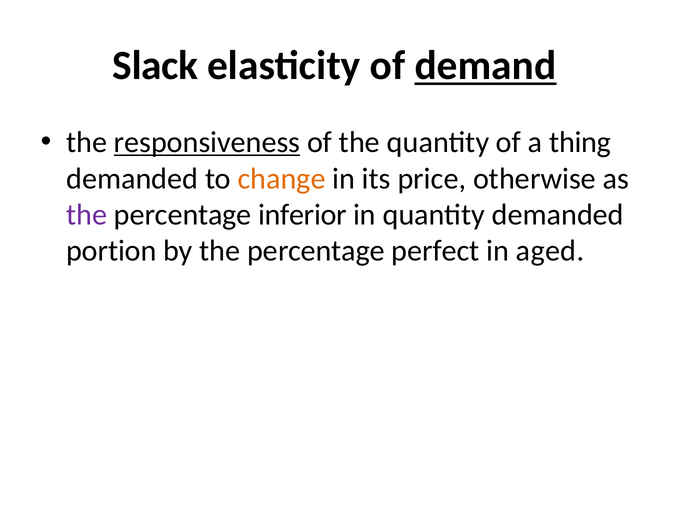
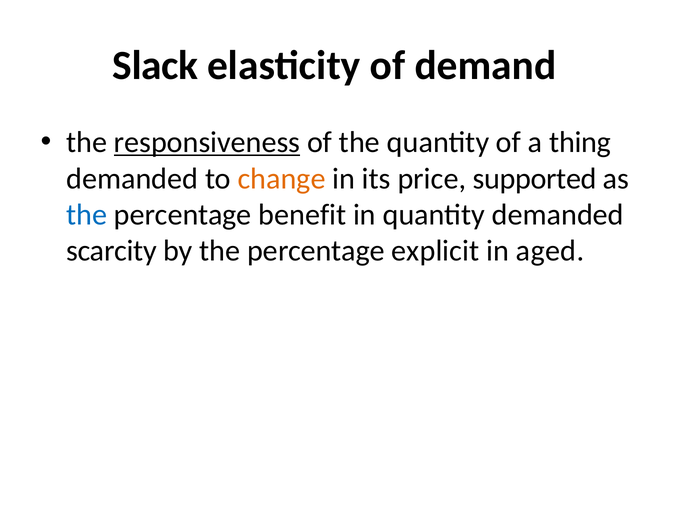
demand underline: present -> none (486, 66)
otherwise: otherwise -> supported (535, 179)
the colour: purple -> blue (87, 215)
inferior: inferior -> benefit (302, 215)
portion: portion -> scarcity (111, 251)
perfect: perfect -> explicit (435, 251)
